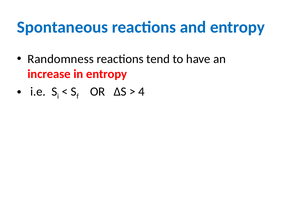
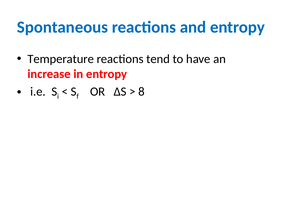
Randomness: Randomness -> Temperature (61, 59)
4: 4 -> 8 (142, 92)
